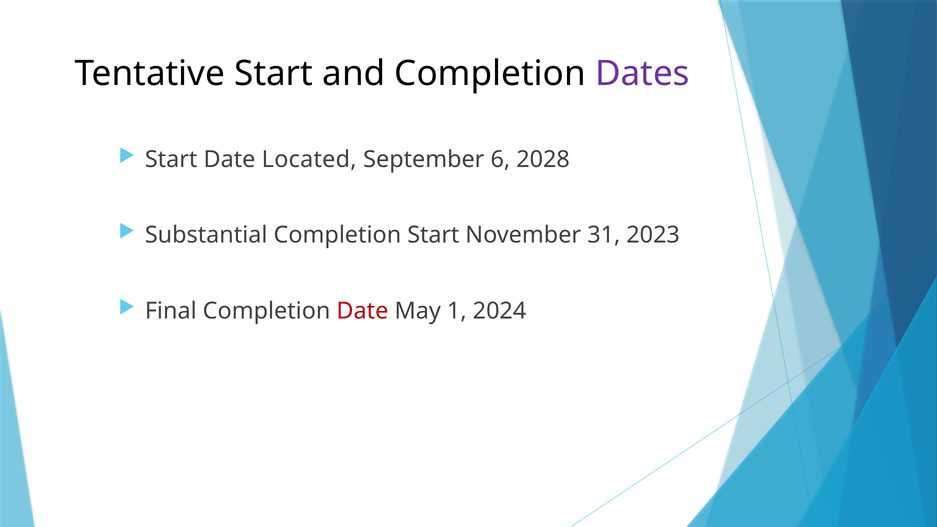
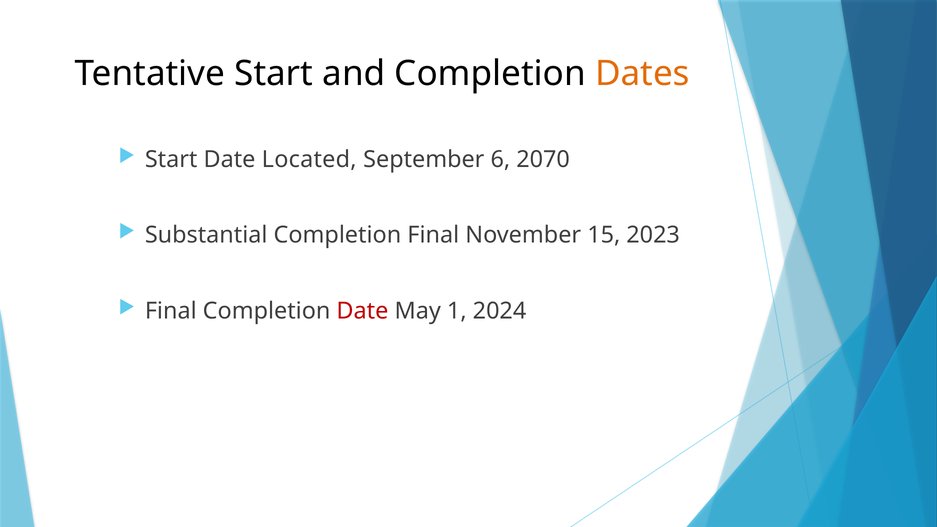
Dates colour: purple -> orange (642, 74)
2028: 2028 -> 2070 (543, 159)
Completion Start: Start -> Final (433, 235)
31: 31 -> 15 (604, 235)
